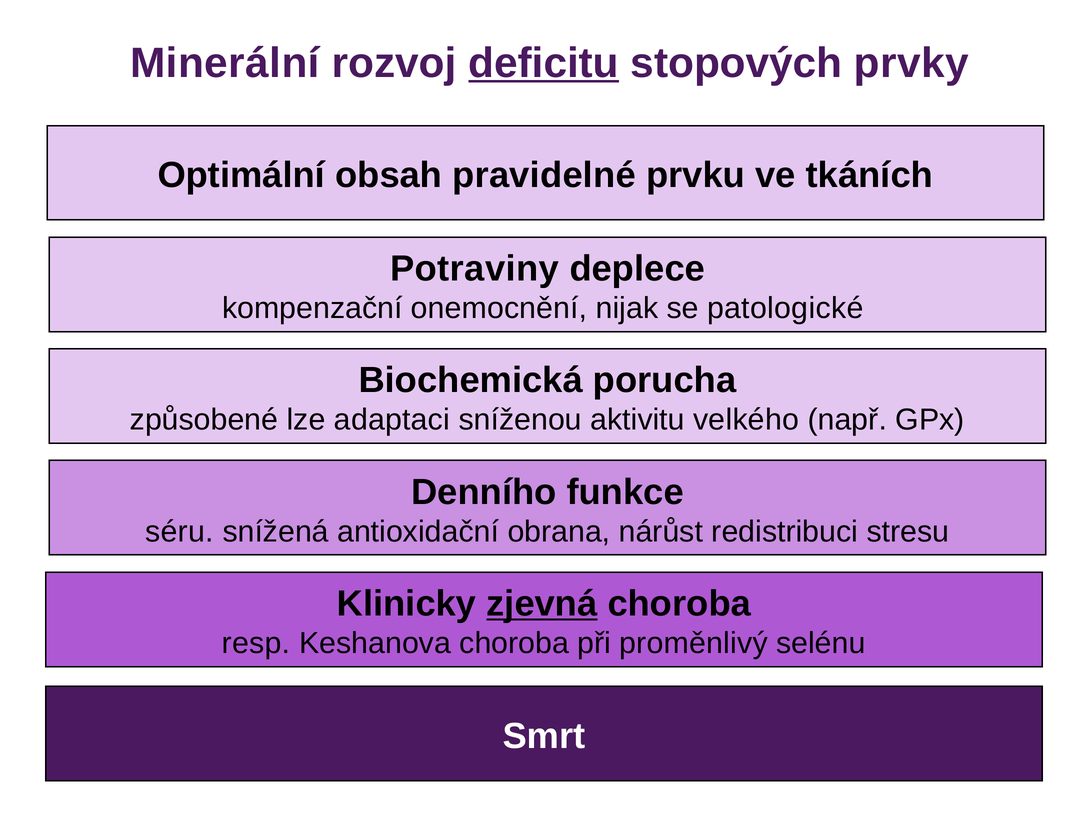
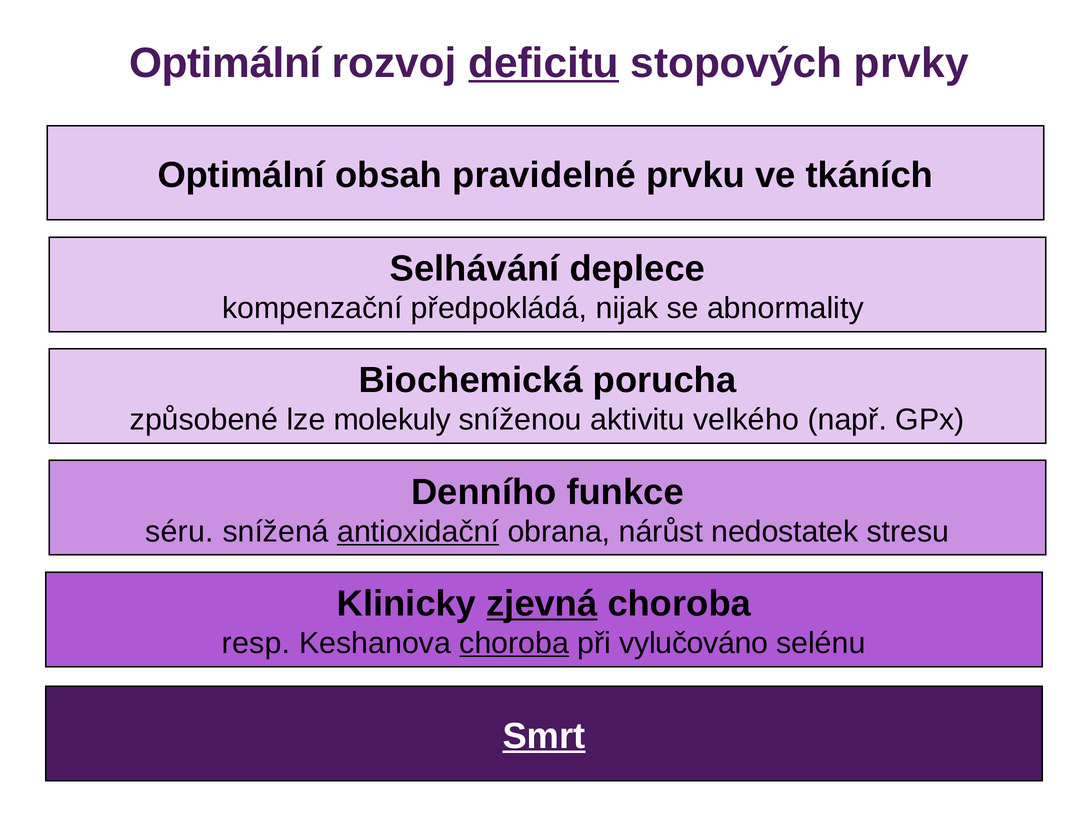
Minerální: Minerální -> Optimální (225, 63)
Potraviny: Potraviny -> Selhávání (475, 269)
onemocnění: onemocnění -> předpokládá (499, 308)
patologické: patologické -> abnormality (785, 308)
adaptaci: adaptaci -> molekuly (392, 420)
antioxidační underline: none -> present (418, 532)
redistribuci: redistribuci -> nedostatek (785, 532)
choroba underline: none -> present (514, 643)
proměnlivý: proměnlivý -> vylučováno (694, 643)
Smrt underline: none -> present (544, 736)
